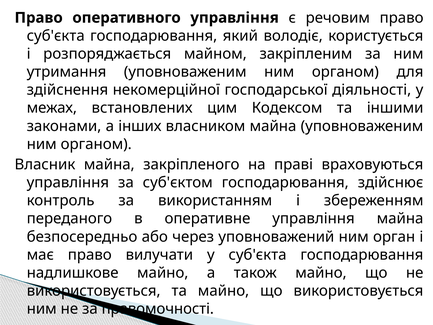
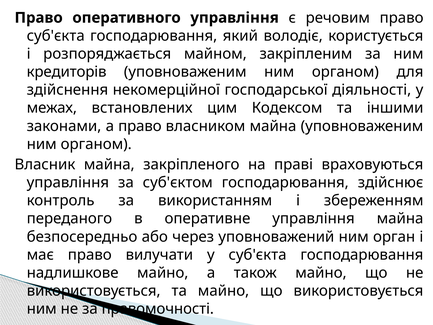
утримання: утримання -> кредиторів (67, 72)
а інших: інших -> право (140, 126)
